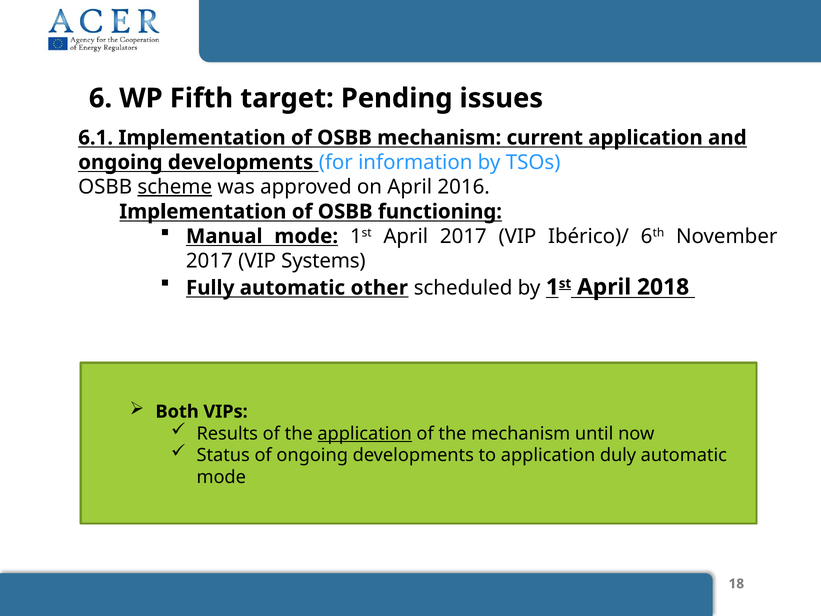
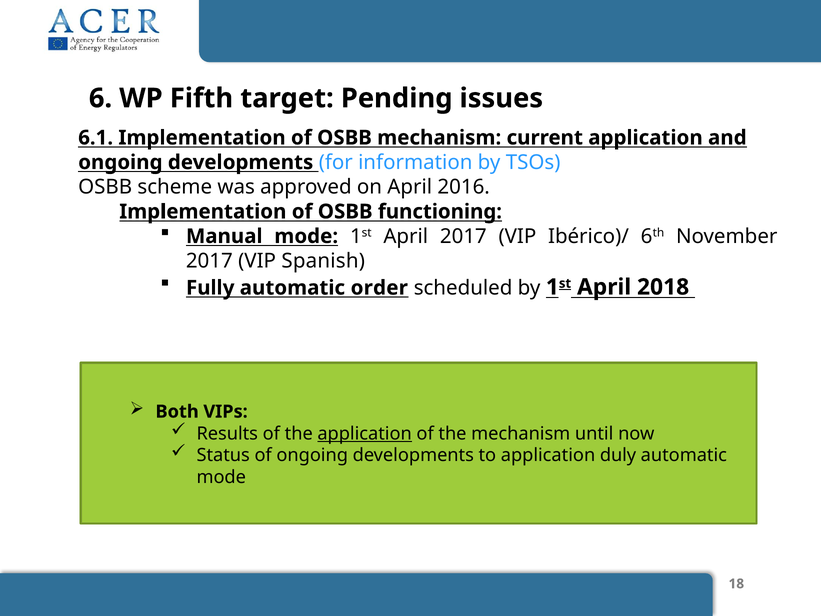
scheme underline: present -> none (175, 187)
Systems: Systems -> Spanish (323, 261)
other: other -> order (379, 288)
